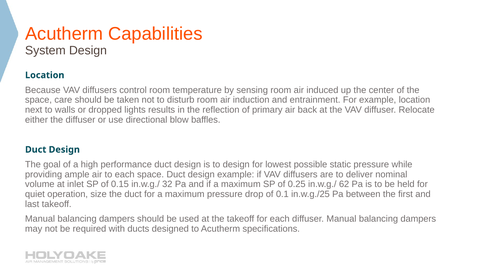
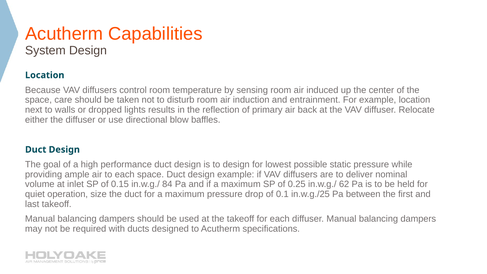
32: 32 -> 84 (167, 184)
